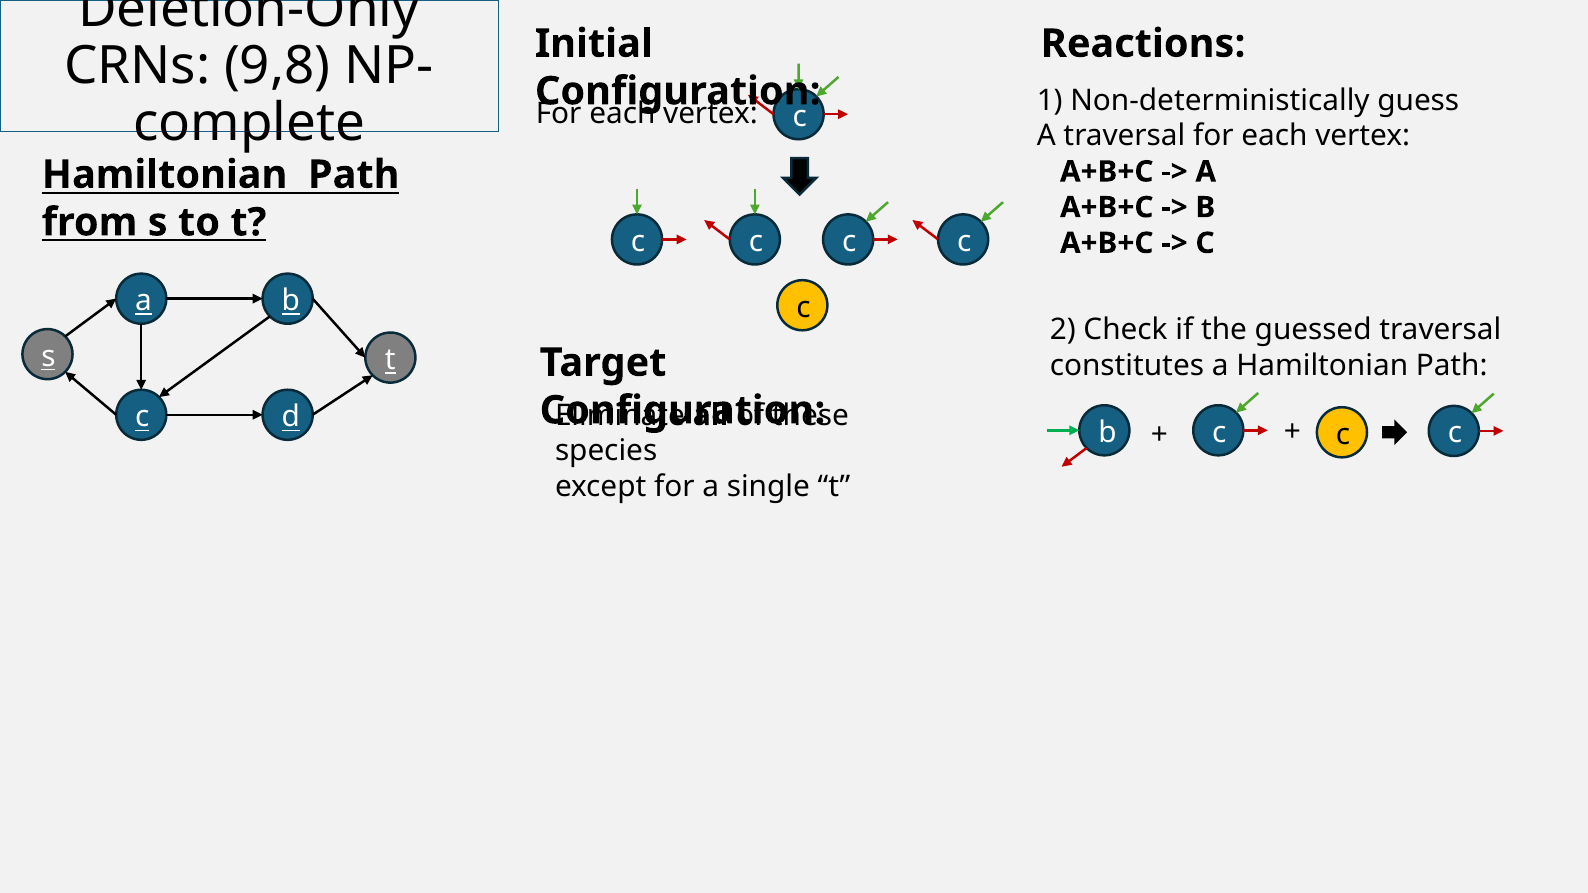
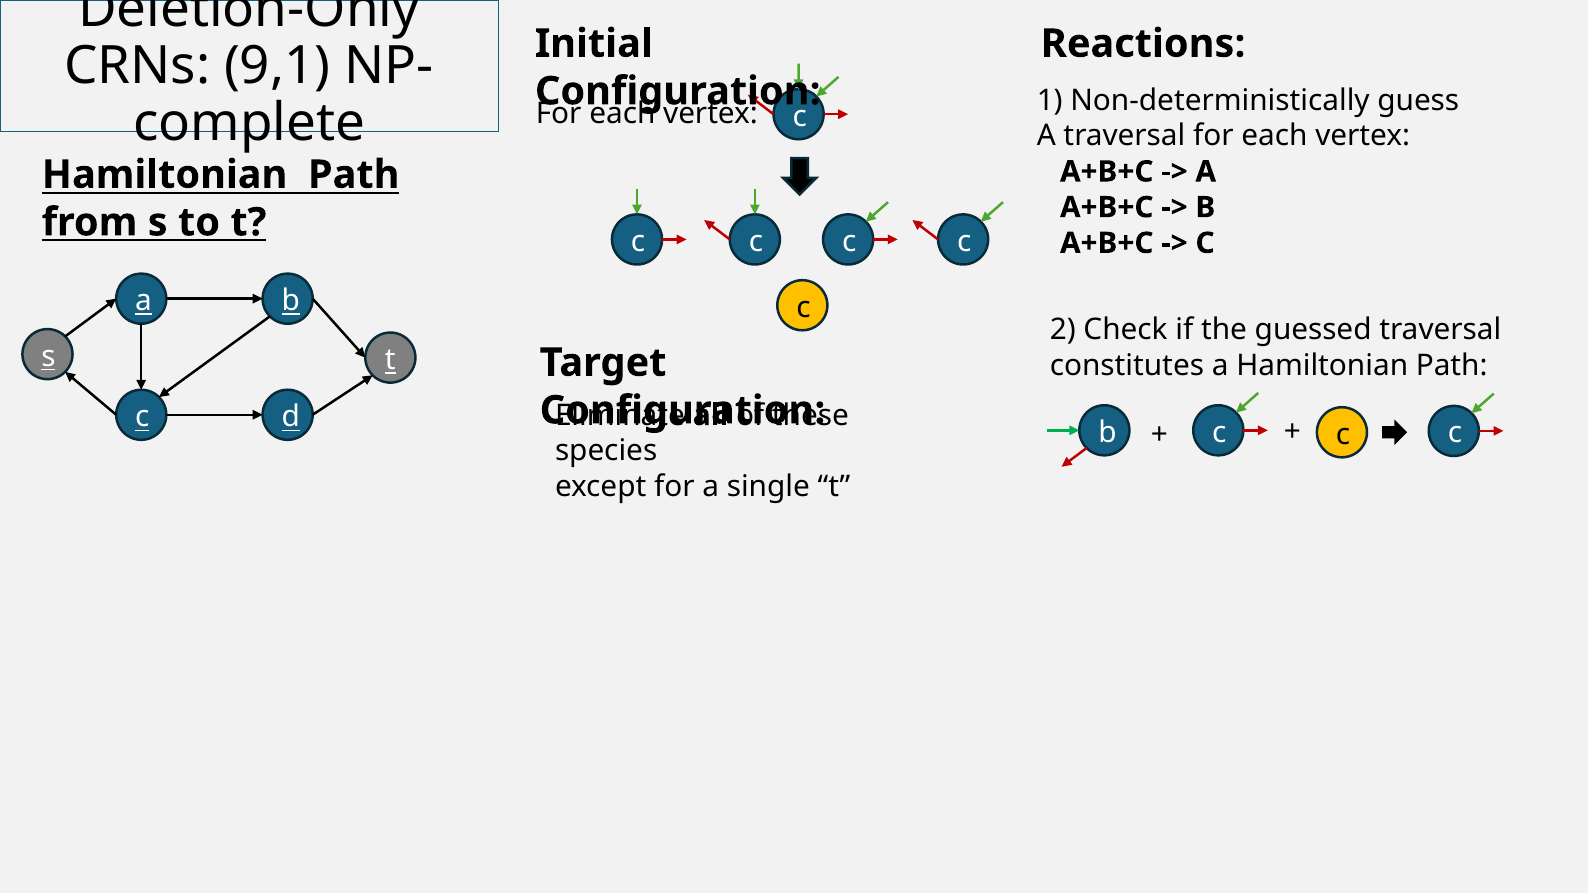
9,8: 9,8 -> 9,1 (277, 66)
